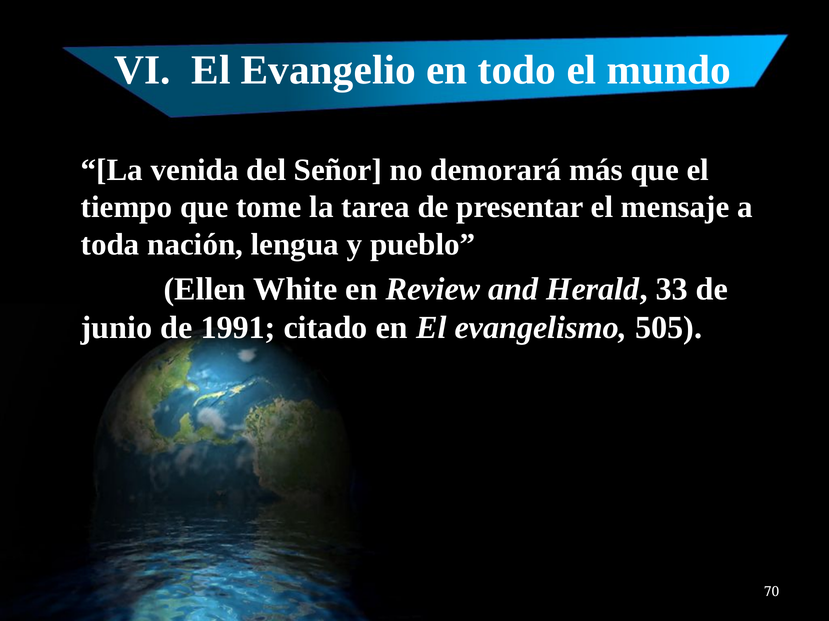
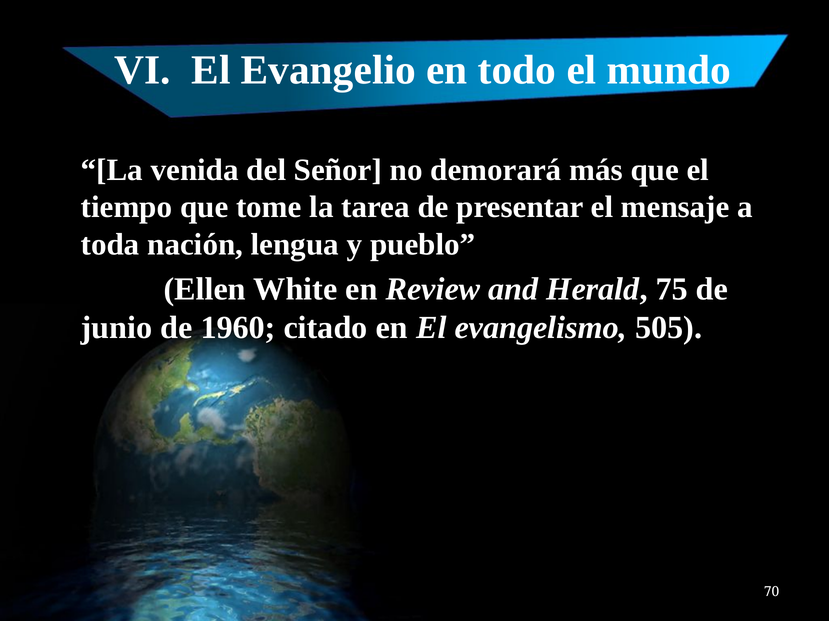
33: 33 -> 75 (672, 289)
1991: 1991 -> 1960 (238, 328)
